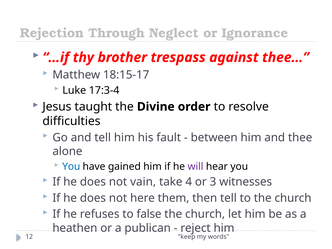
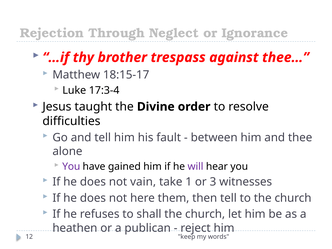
You colour: blue -> purple (71, 166)
4: 4 -> 1 (189, 182)
false: false -> shall (149, 214)
